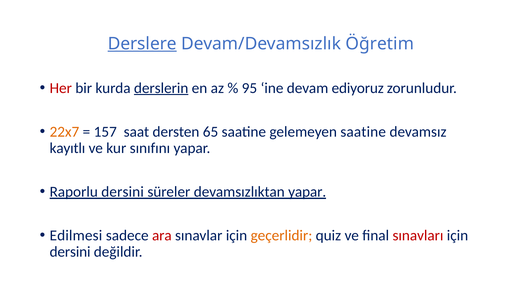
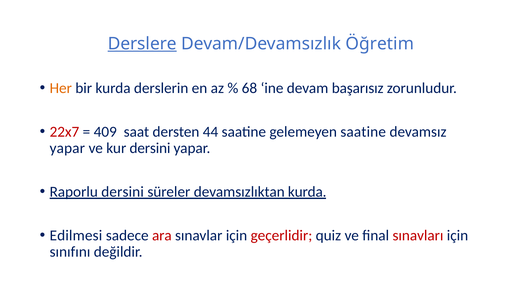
Her colour: red -> orange (61, 88)
derslerin underline: present -> none (161, 88)
95: 95 -> 68 (249, 88)
ediyoruz: ediyoruz -> başarısız (358, 88)
22x7 colour: orange -> red (64, 132)
157: 157 -> 409 (105, 132)
65: 65 -> 44 (211, 132)
kayıtlı: kayıtlı -> yapar (67, 148)
kur sınıfını: sınıfını -> dersini (150, 148)
devamsızlıktan yapar: yapar -> kurda (307, 192)
geçerlidir colour: orange -> red (281, 236)
dersini: dersini -> sınıfını (70, 252)
